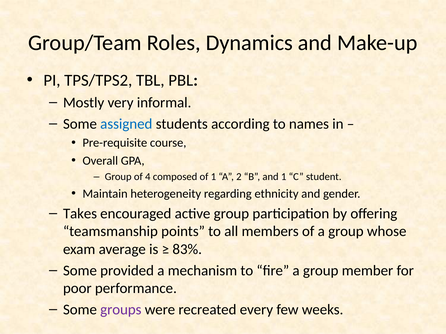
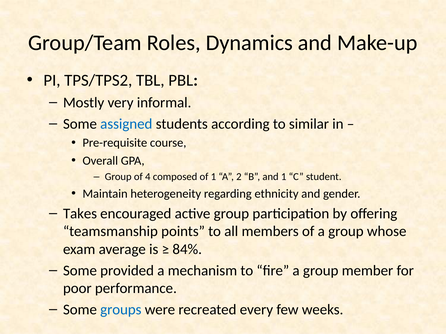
names: names -> similar (309, 124)
83%: 83% -> 84% (187, 250)
groups colour: purple -> blue (121, 310)
